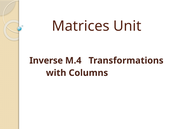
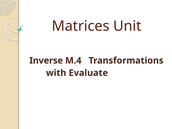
Columns: Columns -> Evaluate (88, 73)
